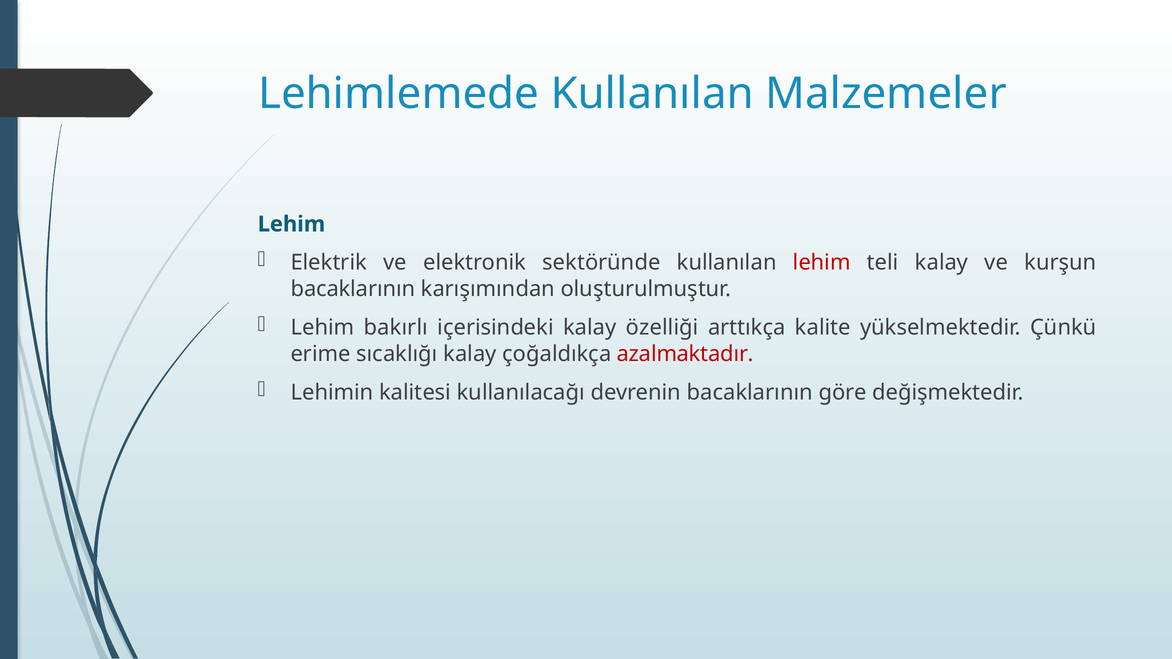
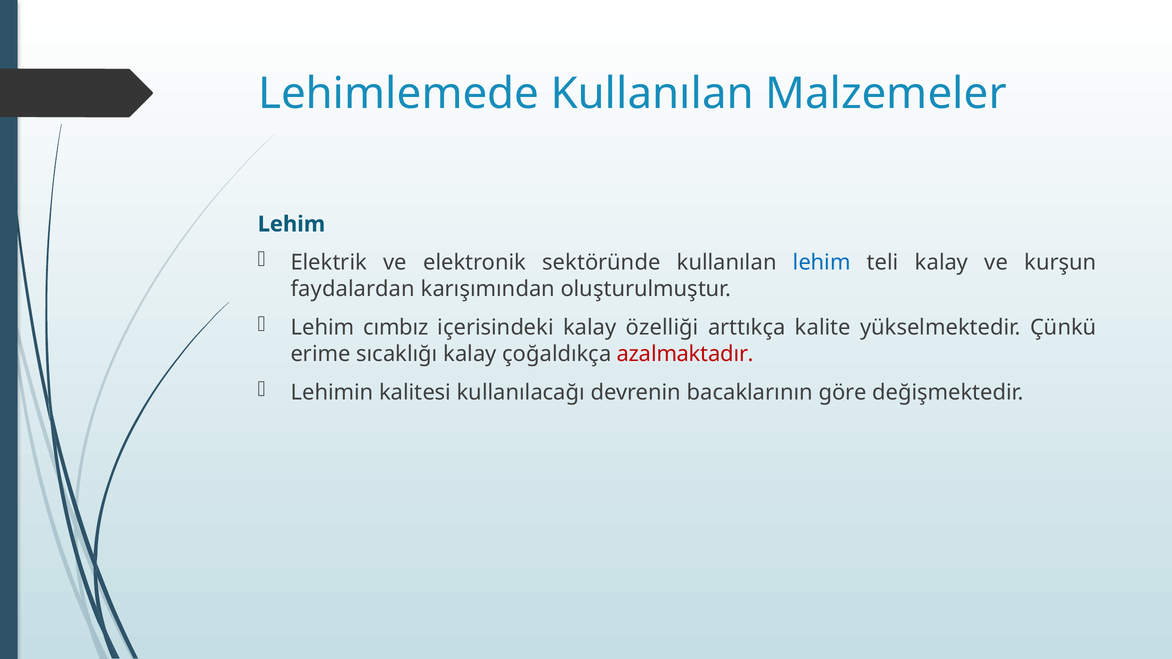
lehim colour: red -> blue (822, 263)
bacaklarının: bacaklarının -> faydalardan (353, 289)
bakırlı: bakırlı -> cımbız (396, 328)
